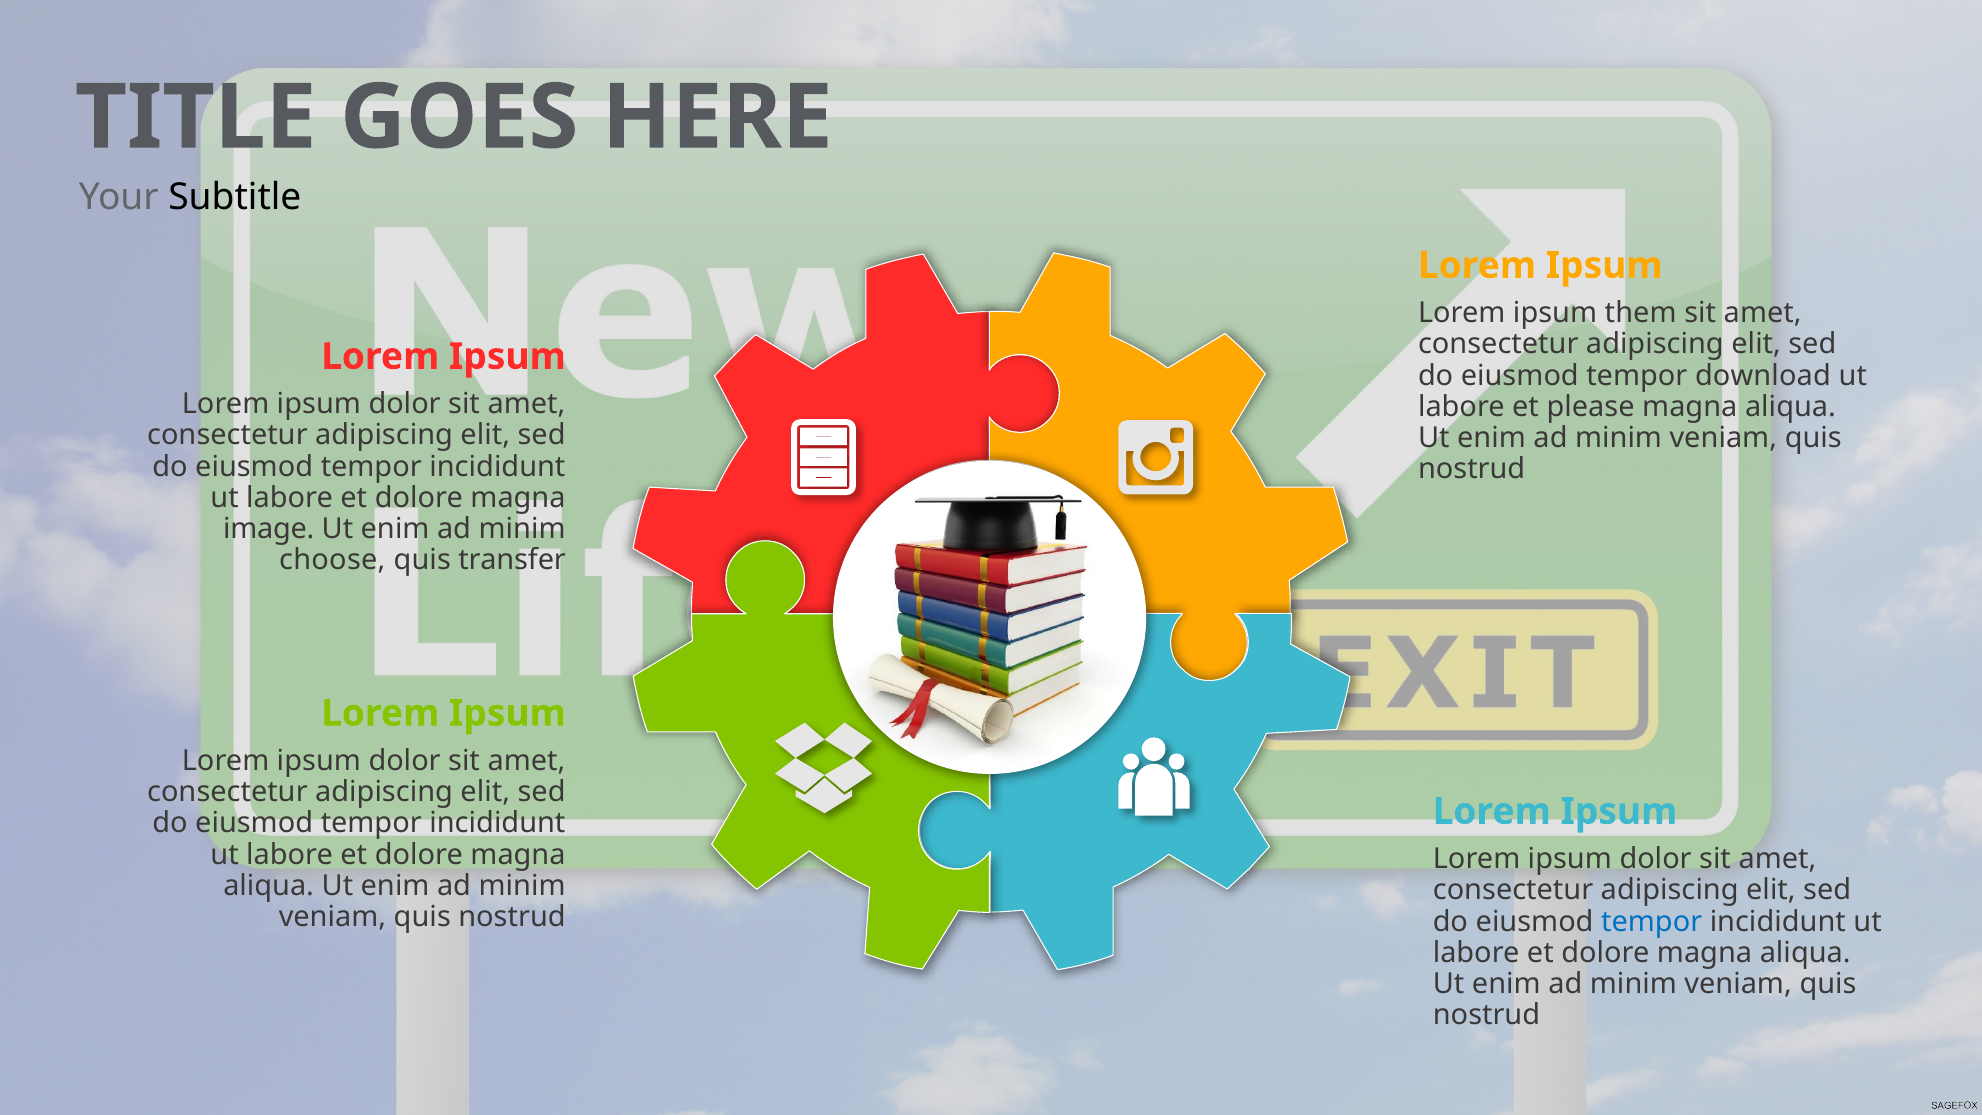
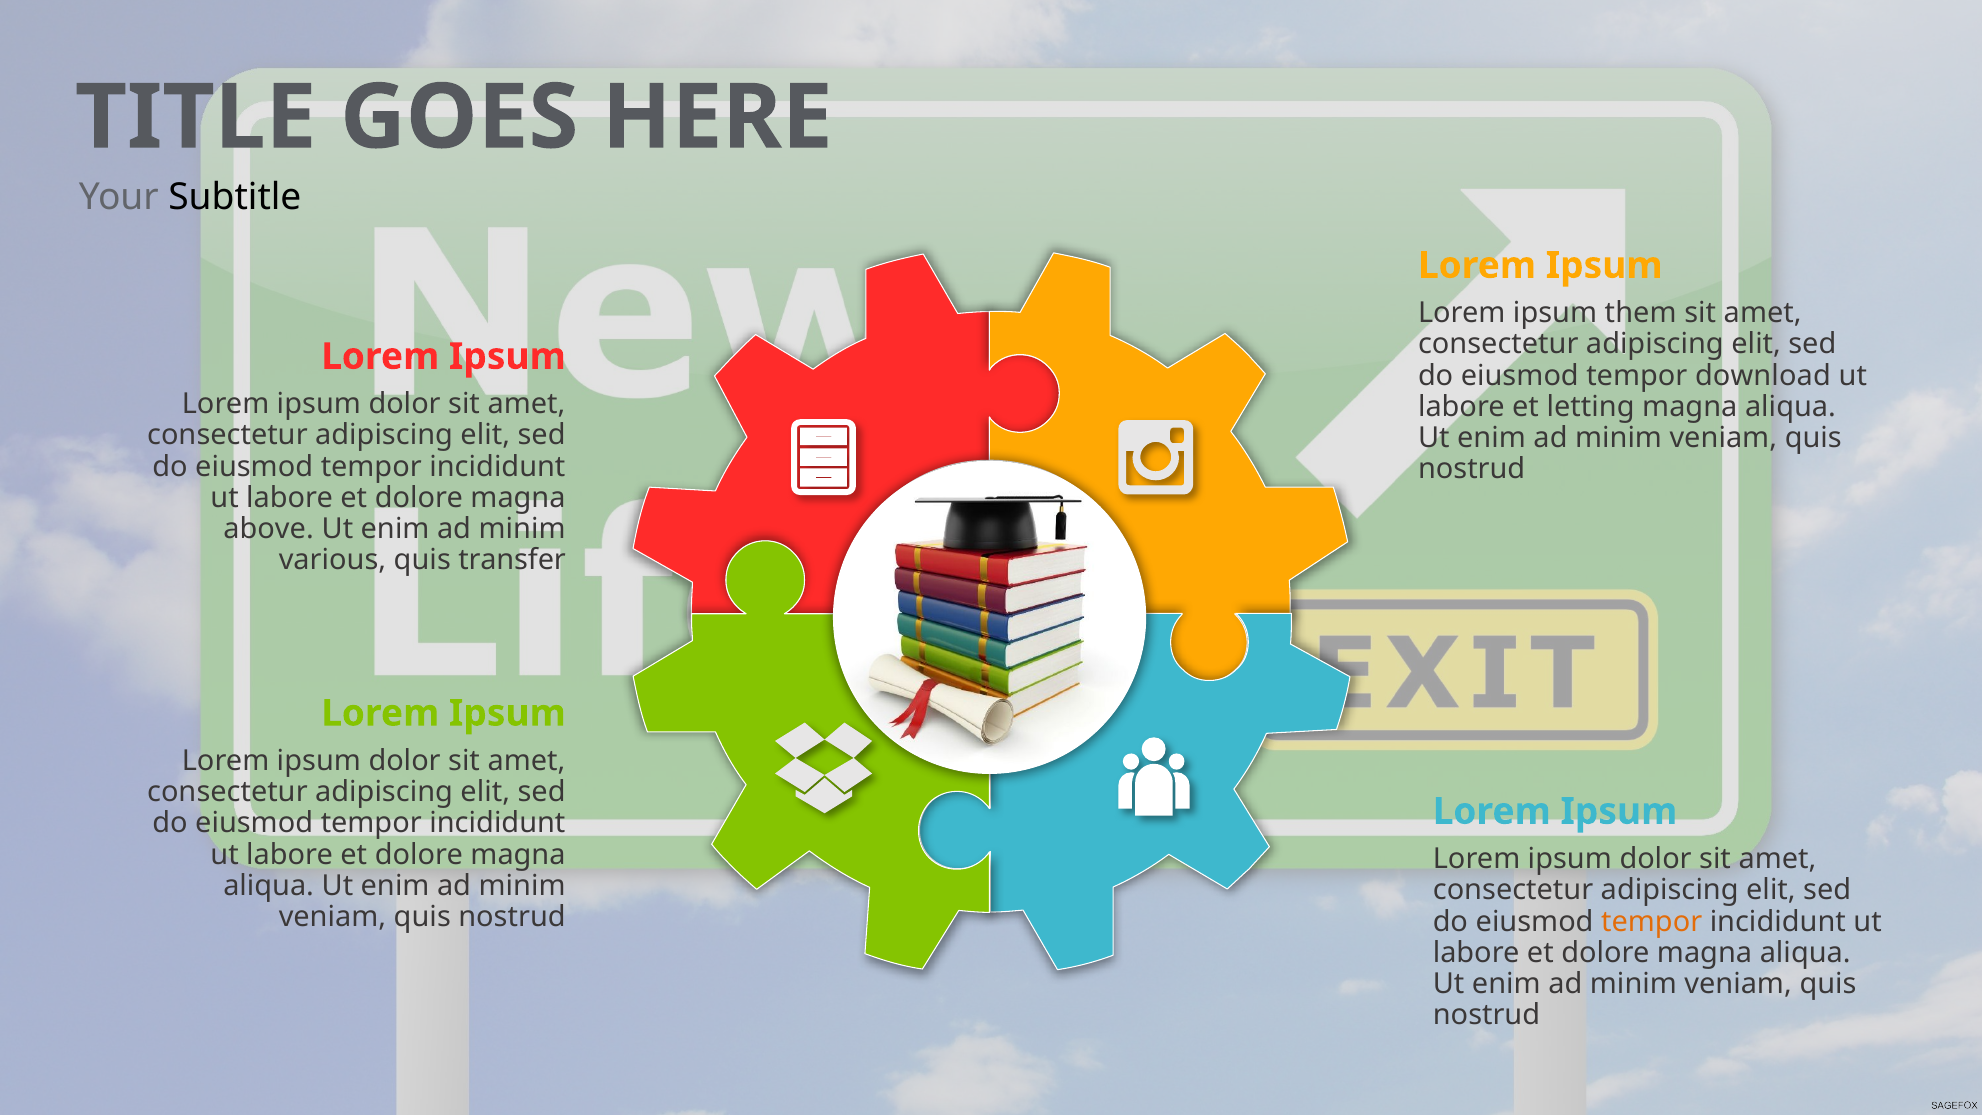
please: please -> letting (1591, 407)
image: image -> above (269, 529)
choose: choose -> various (332, 560)
tempor colour: blue -> orange (1652, 922)
